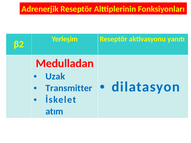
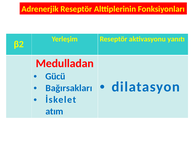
Uzak: Uzak -> Gücü (55, 76)
Transmitter: Transmitter -> Bağırsakları (69, 88)
